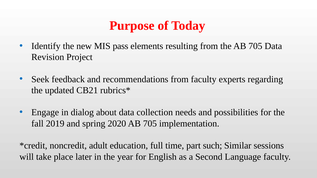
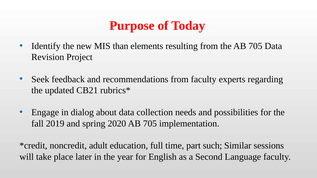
pass: pass -> than (121, 46)
